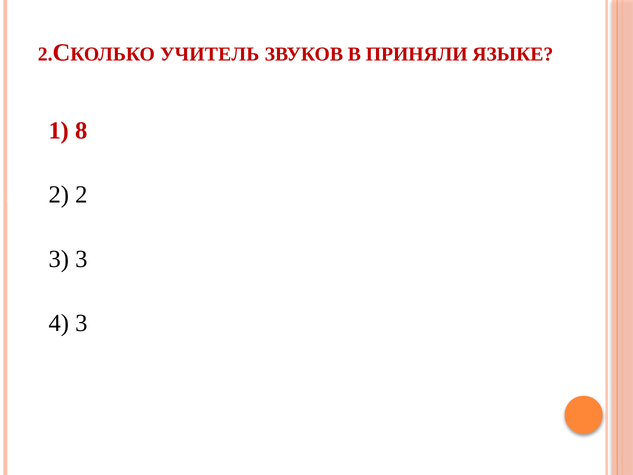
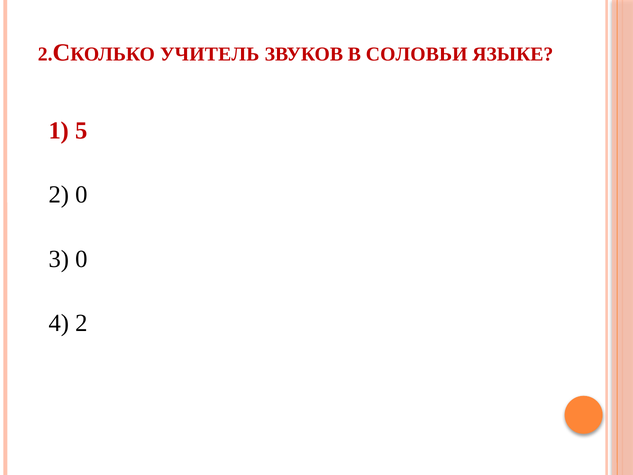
ПРИНЯЛИ: ПРИНЯЛИ -> СОЛОВЬИ (417, 54)
8: 8 -> 5 (81, 130)
2 2: 2 -> 0 (81, 195)
3 3: 3 -> 0 (81, 259)
4 3: 3 -> 2 (81, 323)
